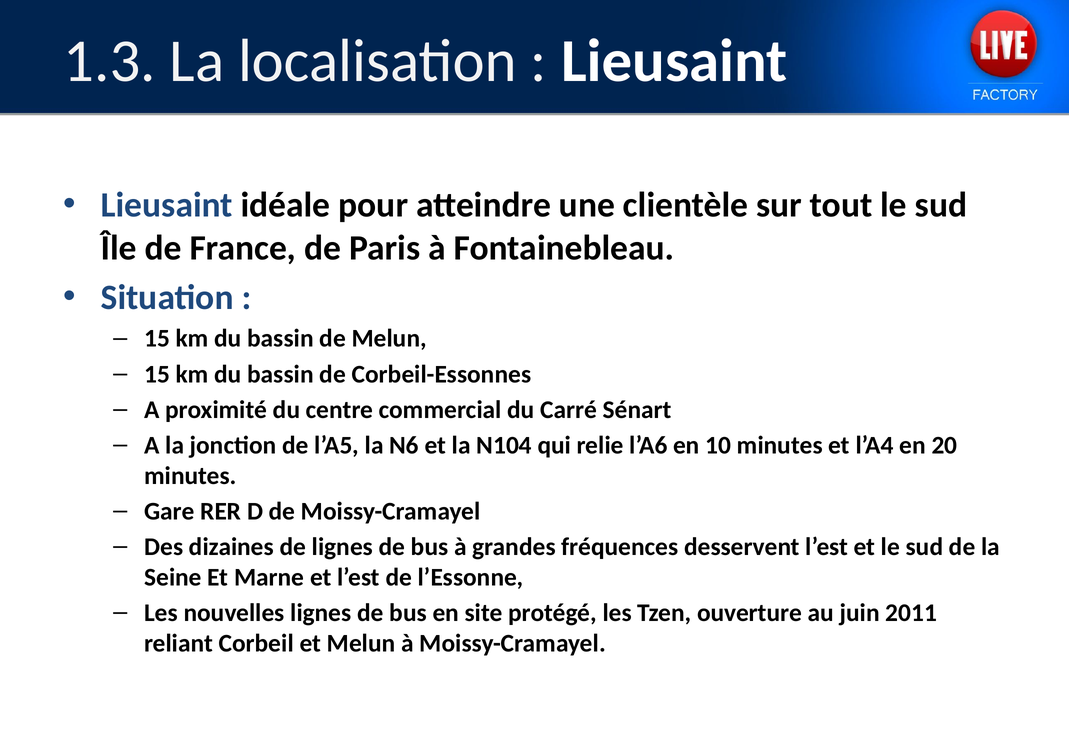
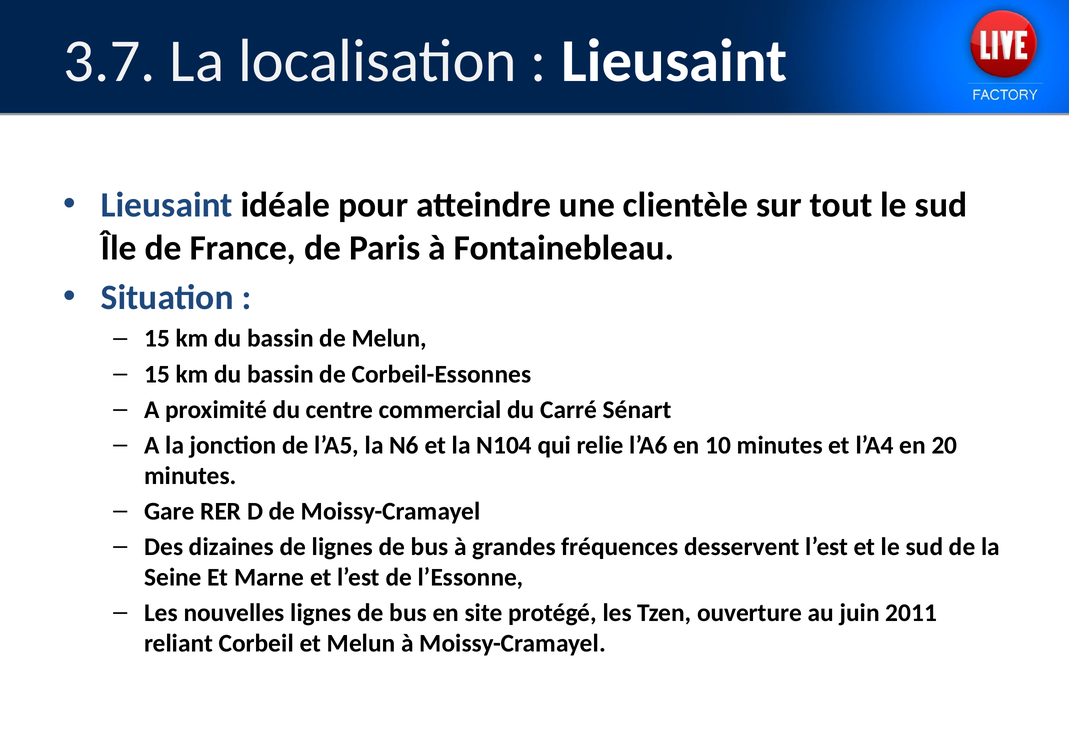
1.3: 1.3 -> 3.7 (110, 61)
